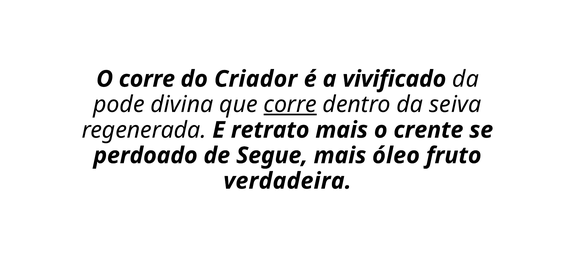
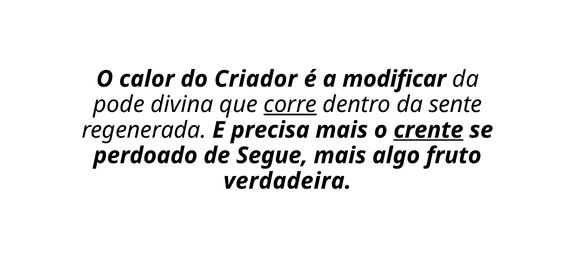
O corre: corre -> calor (147, 79)
vivificado: vivificado -> modificar (394, 79)
seiva: seiva -> sente (455, 104)
retrato: retrato -> precisa (270, 130)
crente underline: none -> present (428, 130)
óleo: óleo -> algo (396, 155)
